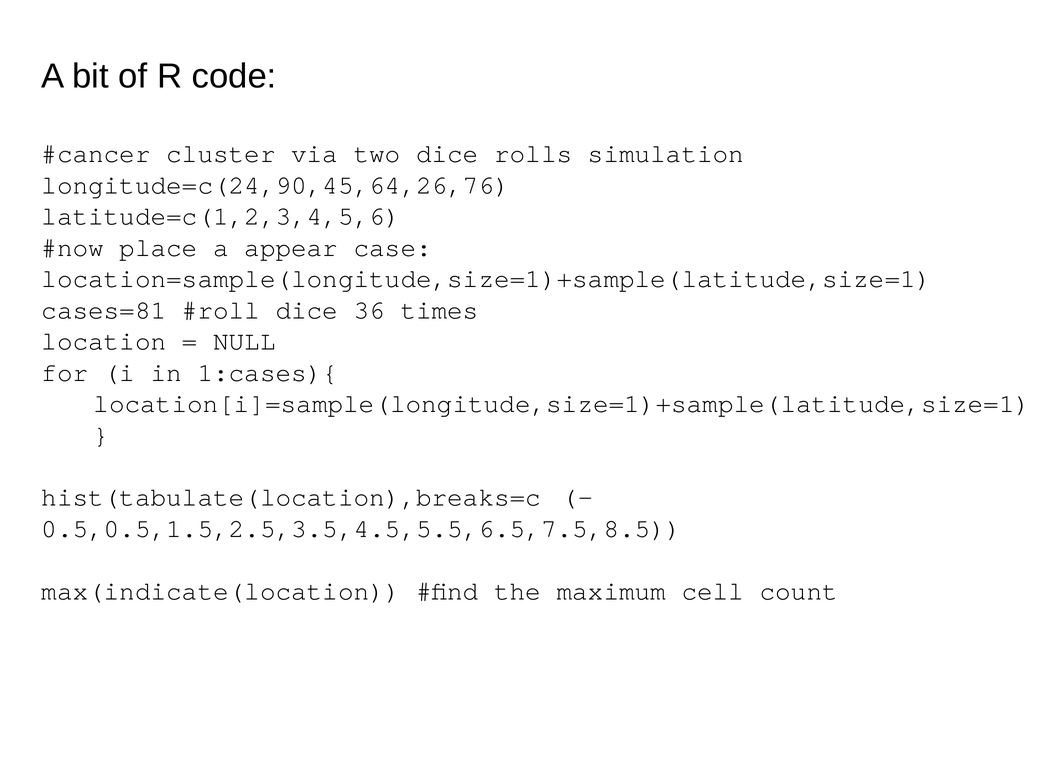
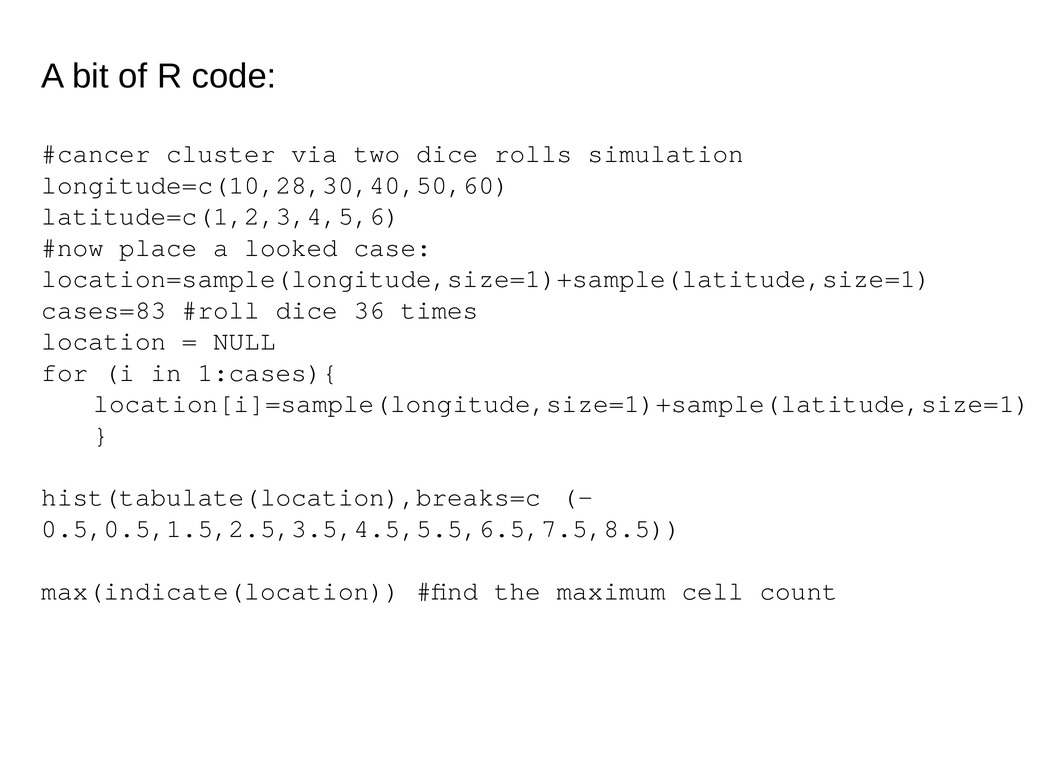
longitude=c(24,90,45,64,26,76: longitude=c(24,90,45,64,26,76 -> longitude=c(10,28,30,40,50,60 (276, 185)
appear: appear -> looked (291, 247)
cases=81: cases=81 -> cases=83 (104, 310)
